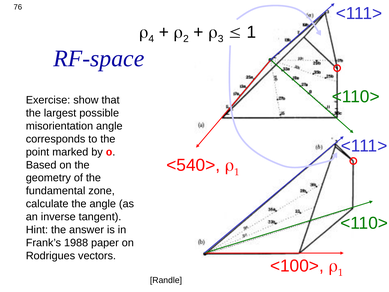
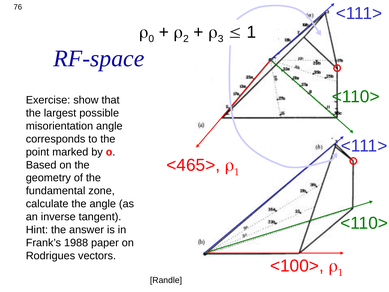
4: 4 -> 0 (151, 39)
<540>: <540> -> <465> (193, 165)
